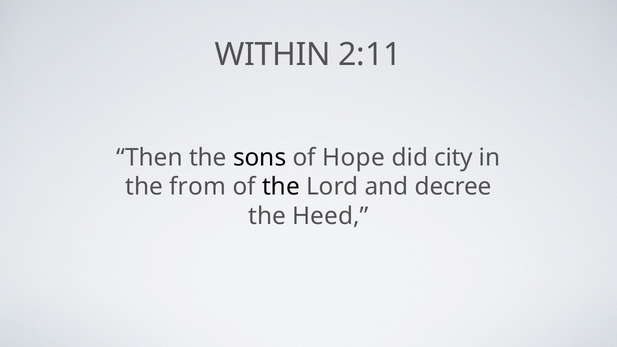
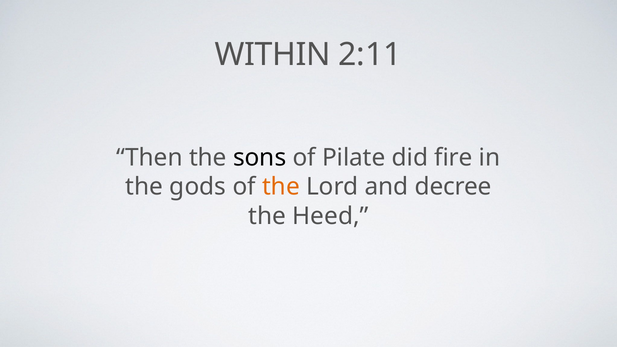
Hope: Hope -> Pilate (354, 158)
city: city -> fire (454, 158)
from: from -> gods (198, 187)
the colour: black -> orange (281, 187)
